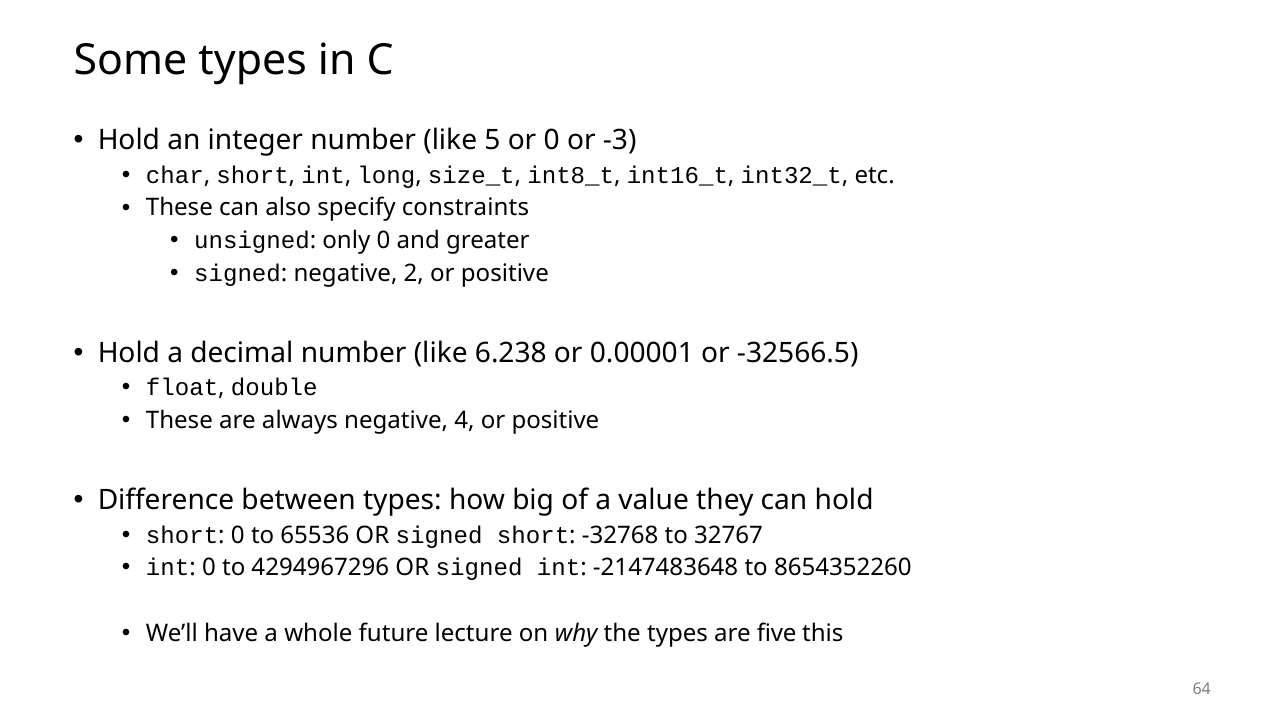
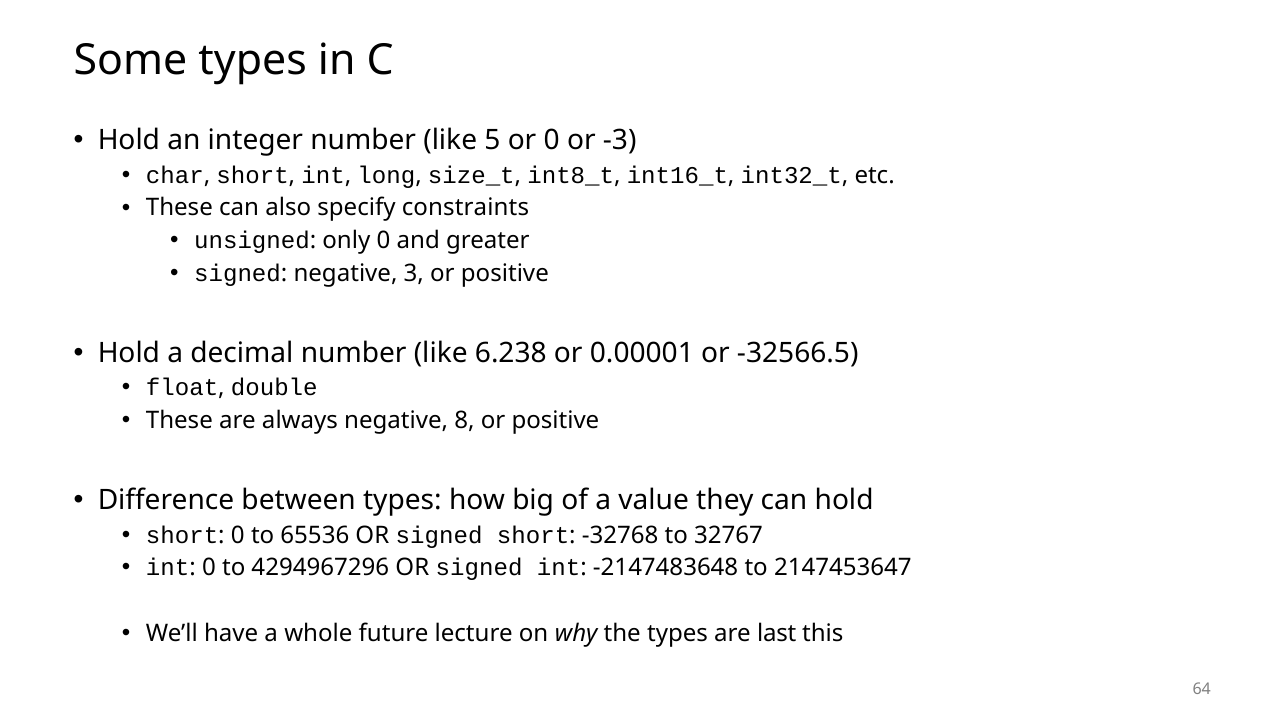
2: 2 -> 3 (414, 273)
4: 4 -> 8 (464, 420)
8654352260: 8654352260 -> 2147453647 (843, 568)
five: five -> last (777, 633)
